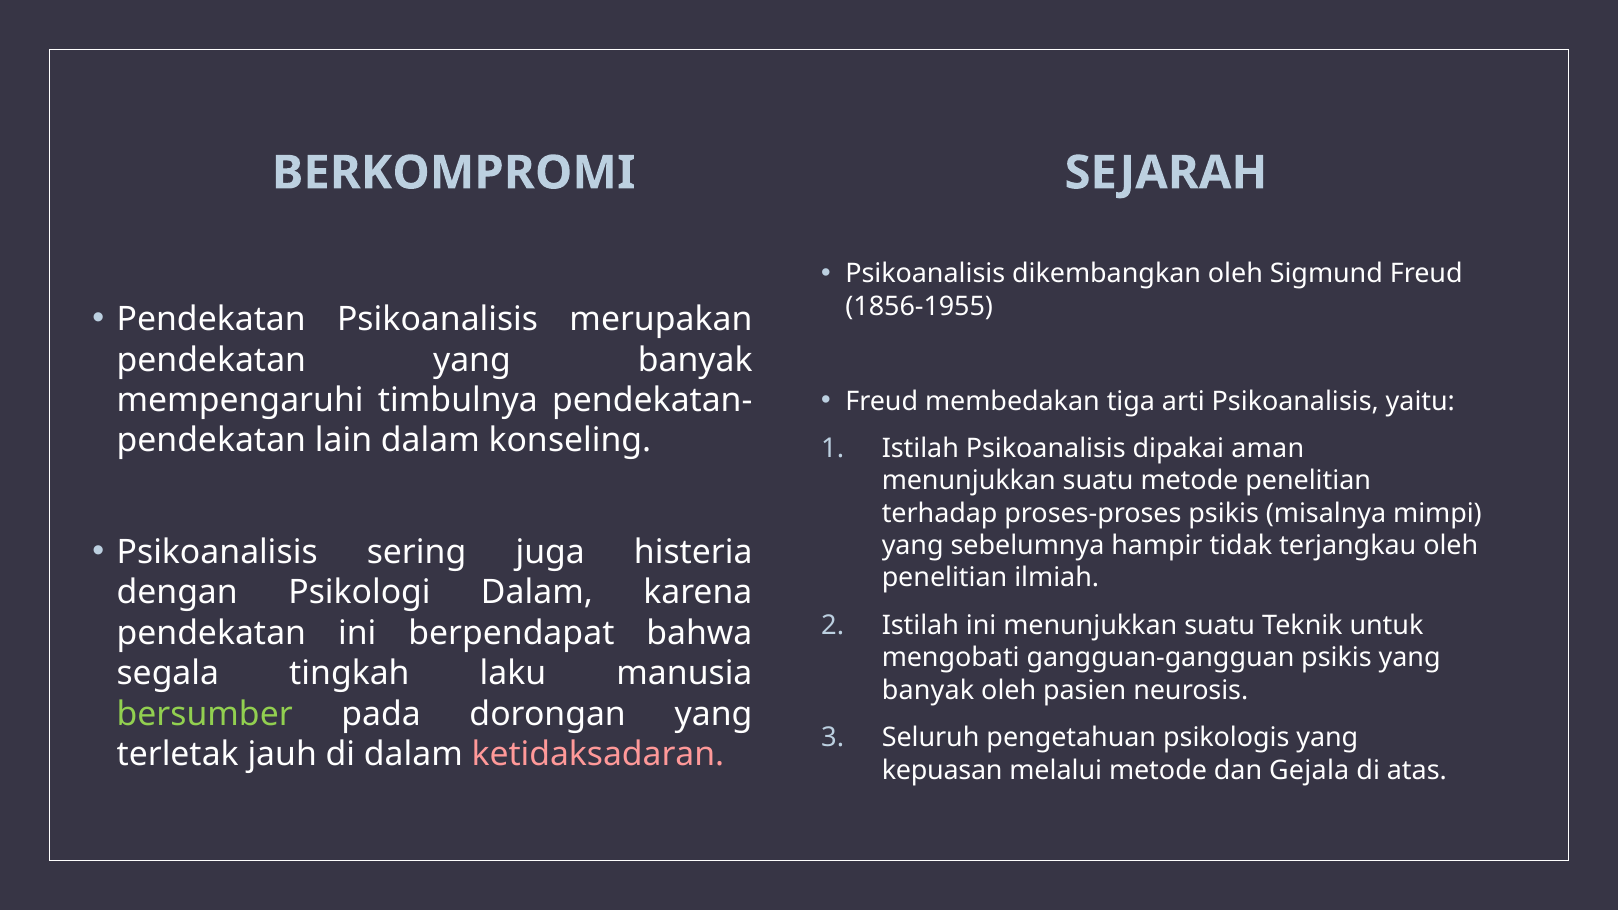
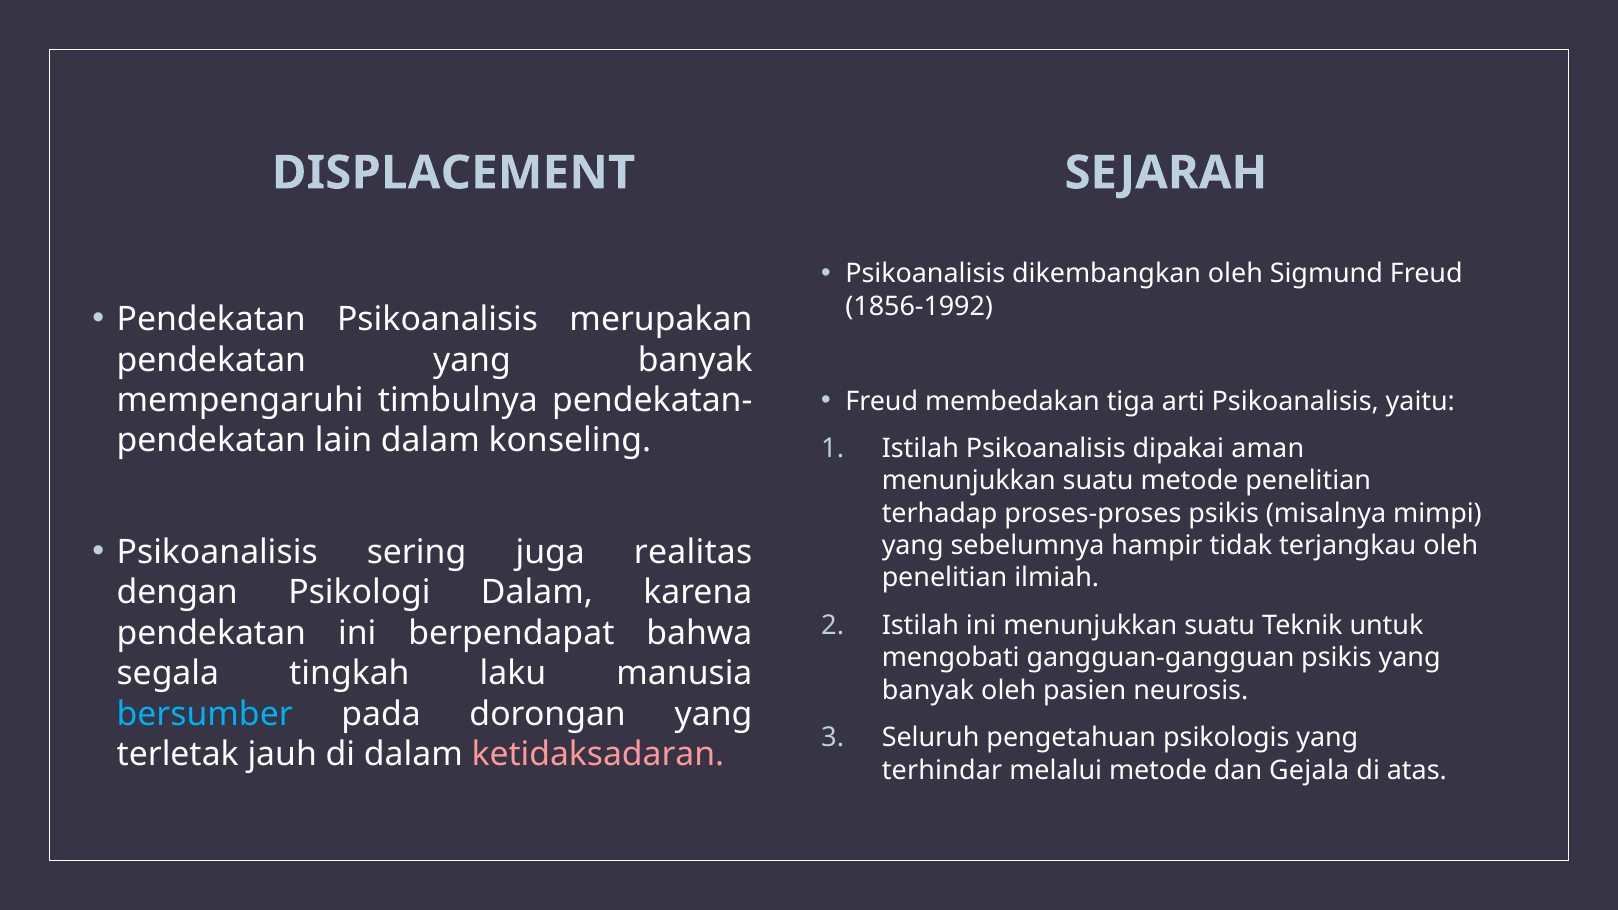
BERKOMPROMI: BERKOMPROMI -> DISPLACEMENT (454, 173)
1856-1955: 1856-1955 -> 1856-1992 (919, 306)
histeria: histeria -> realitas (693, 552)
bersumber colour: light green -> light blue (205, 714)
kepuasan: kepuasan -> terhindar (942, 770)
